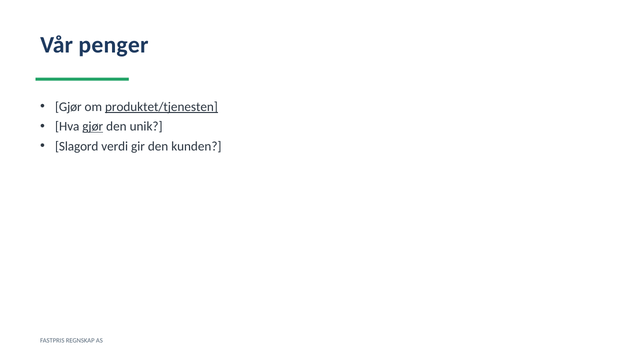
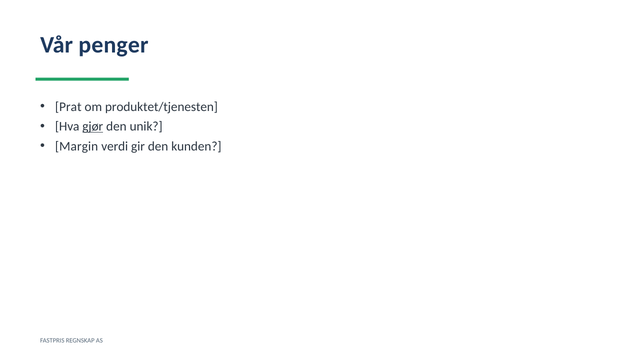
Gjør: Gjør -> Prat (68, 107)
produktet/tjenesten underline: present -> none (161, 107)
Slagord: Slagord -> Margin (77, 147)
